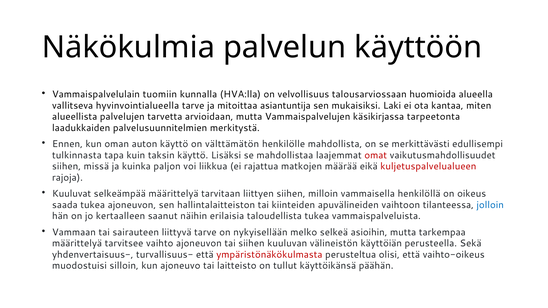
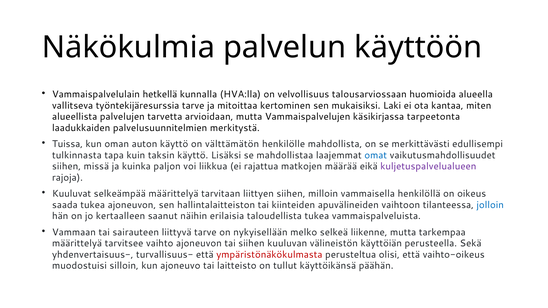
tuomiin: tuomiin -> hetkellä (160, 94)
hyvinvointialueella: hyvinvointialueella -> työntekijäresurssia (138, 106)
asiantuntija: asiantuntija -> kertominen (285, 106)
Ennen: Ennen -> Tuissa (67, 144)
omat colour: red -> blue (376, 155)
kuljetuspalvelualueen colour: red -> purple (428, 167)
asioihin: asioihin -> liikenne (369, 233)
